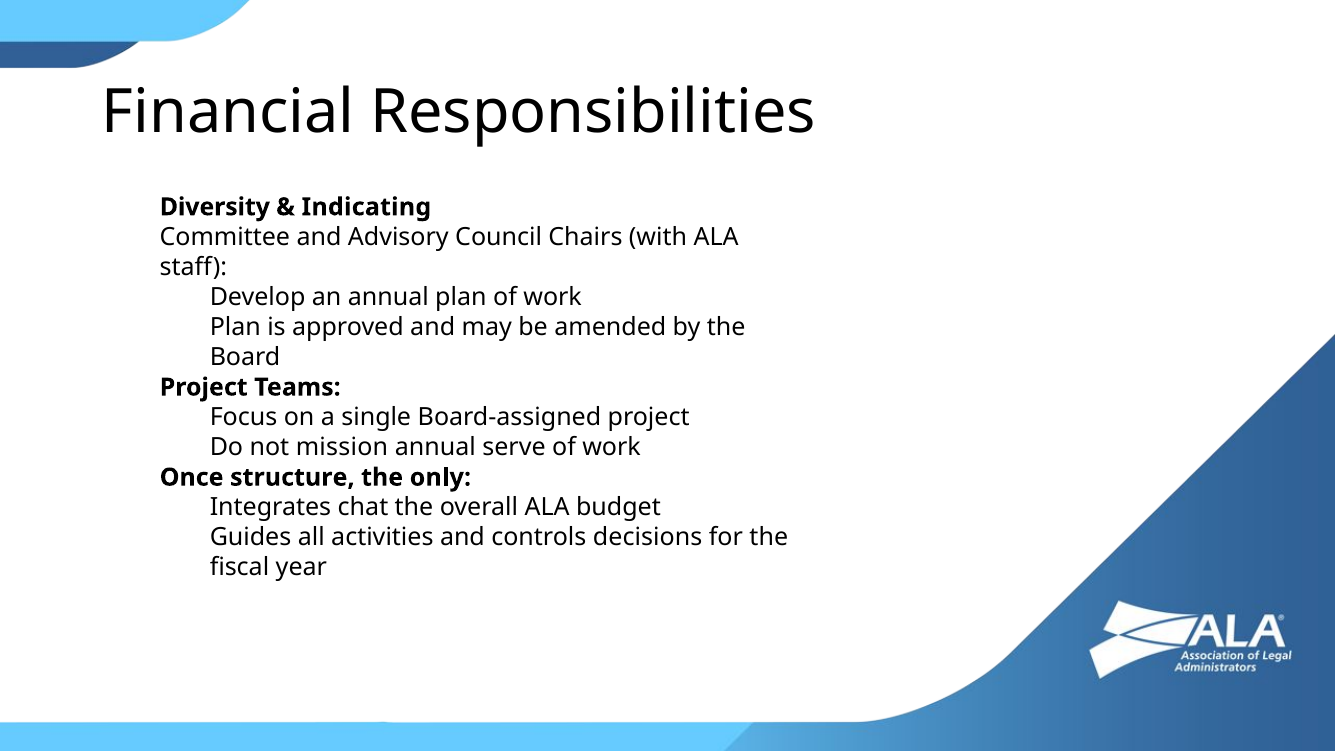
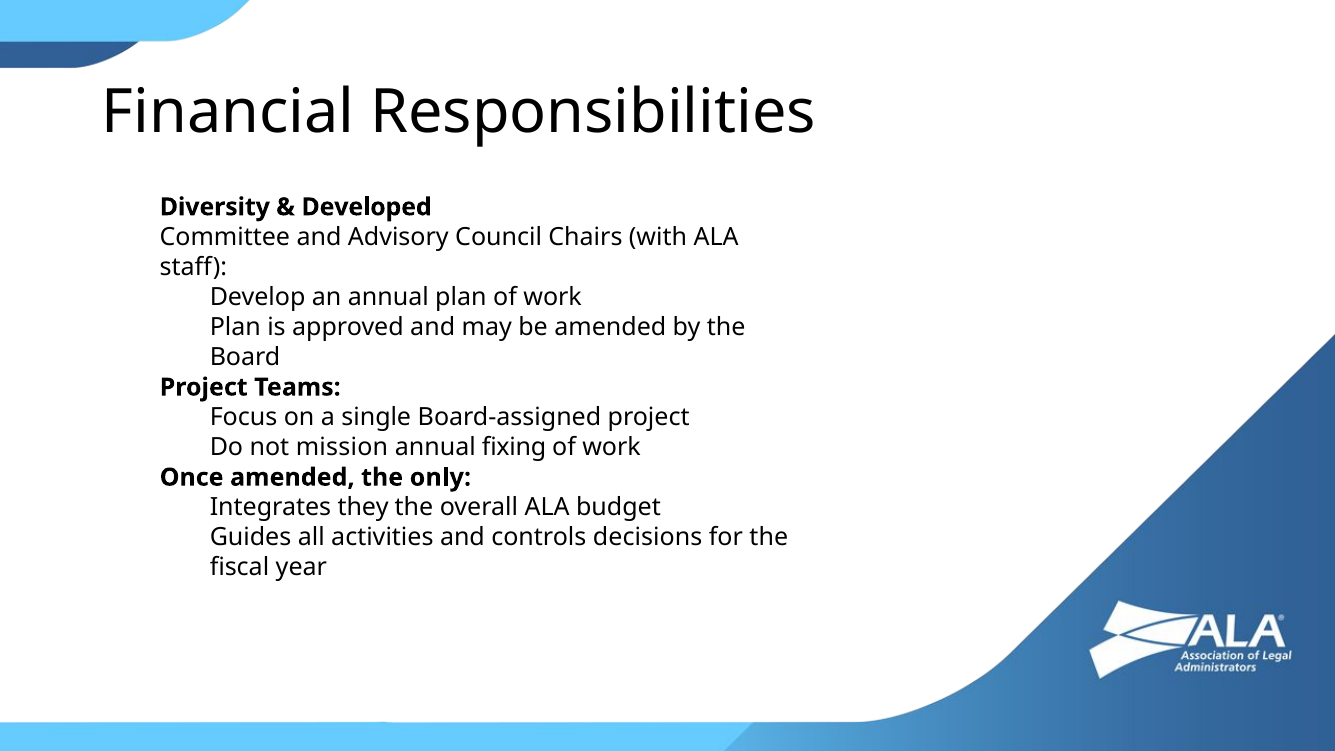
Indicating: Indicating -> Developed (367, 207)
serve: serve -> fixing (514, 447)
Once structure: structure -> amended (292, 477)
chat: chat -> they (363, 507)
